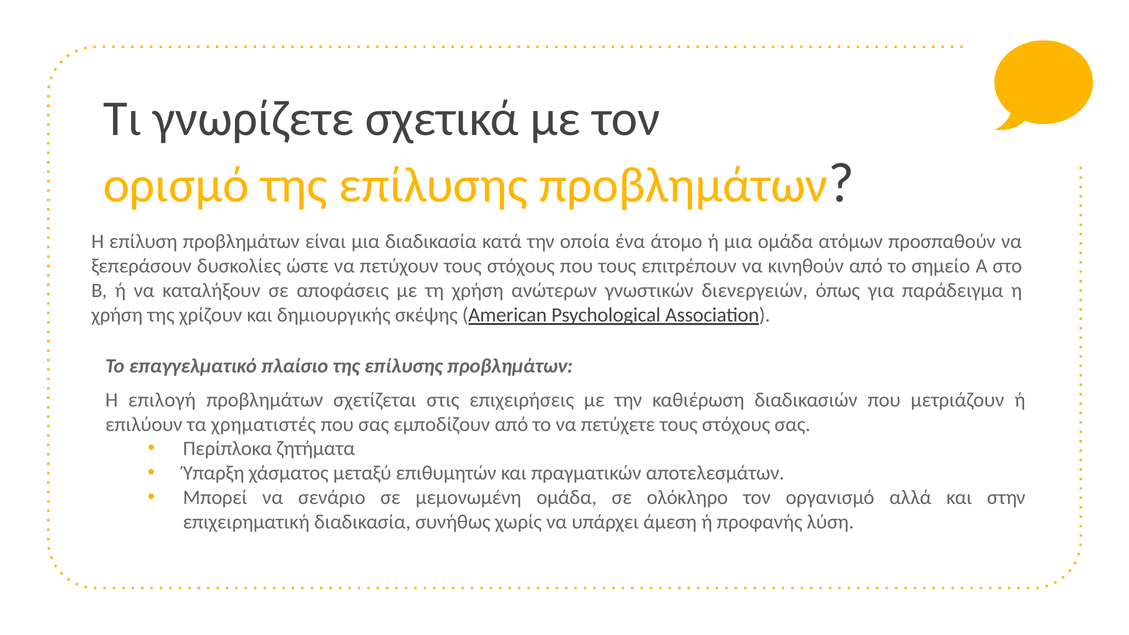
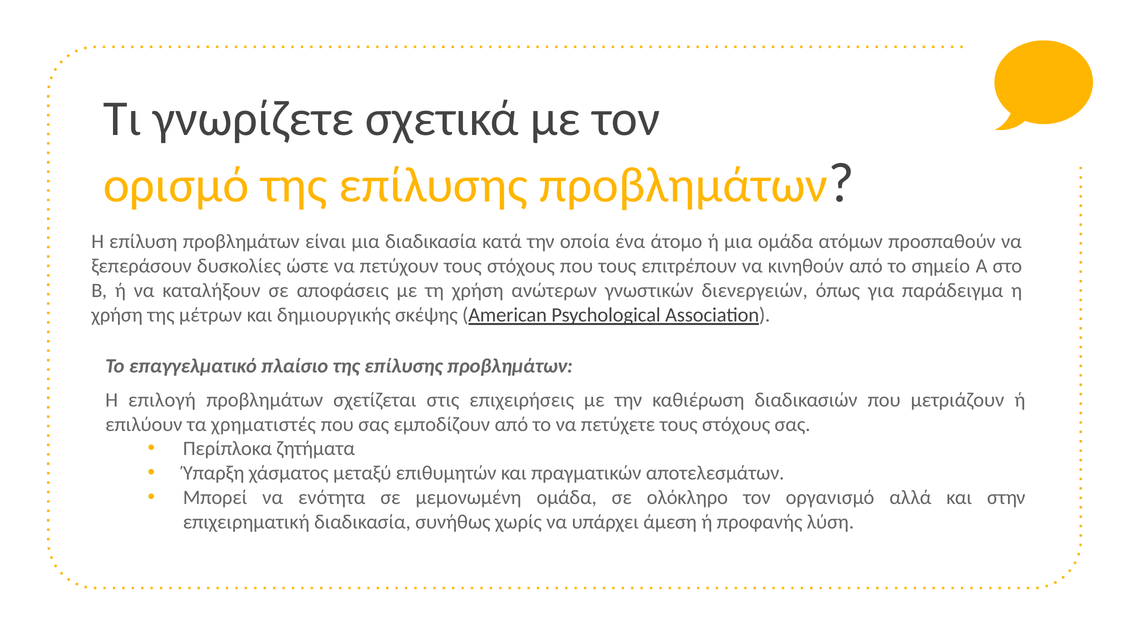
χρίζουν: χρίζουν -> μέτρων (211, 315)
σενάριο: σενάριο -> ενότητα (332, 498)
